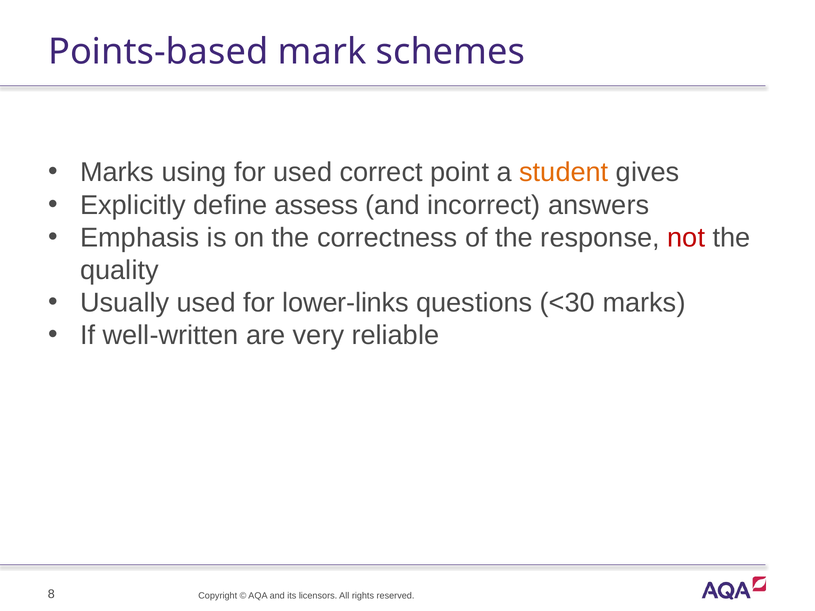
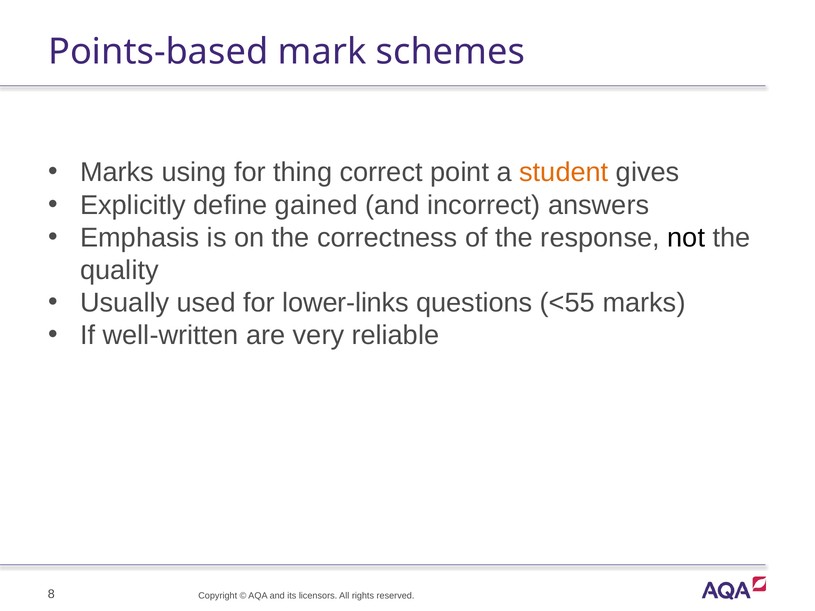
for used: used -> thing (303, 173)
assess: assess -> gained (316, 205)
not colour: red -> black (686, 238)
<30: <30 -> <55 (568, 303)
